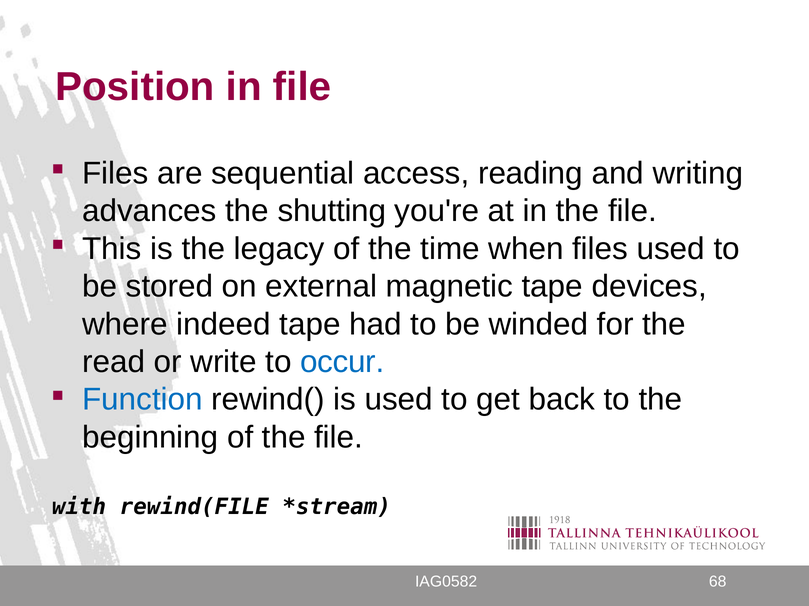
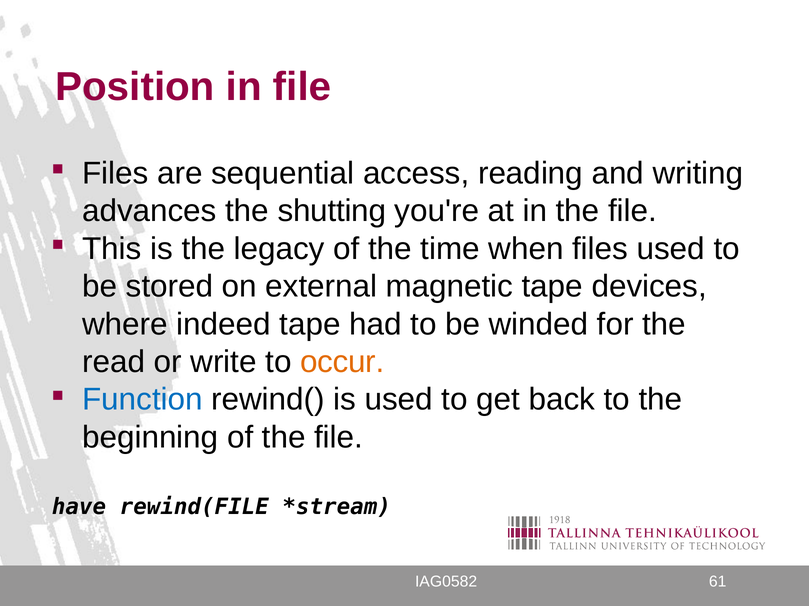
occur colour: blue -> orange (342, 362)
with: with -> have (79, 507)
68: 68 -> 61 (718, 582)
